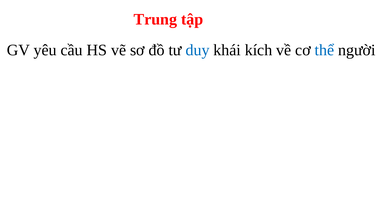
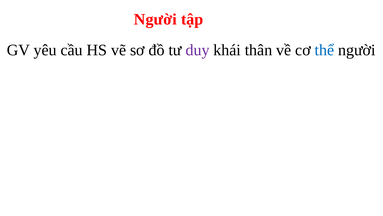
Trung: Trung -> Người (155, 19)
duy colour: blue -> purple (198, 50)
kích: kích -> thân (259, 50)
